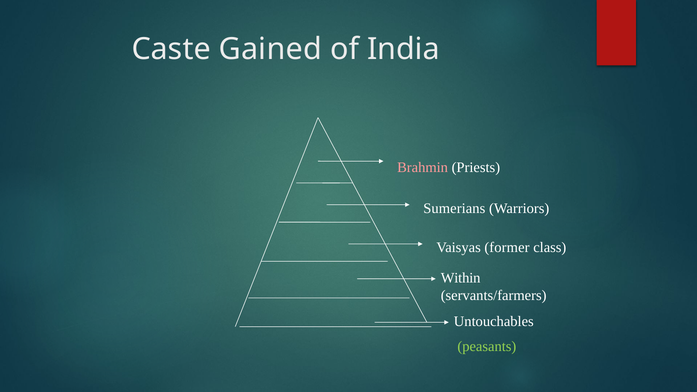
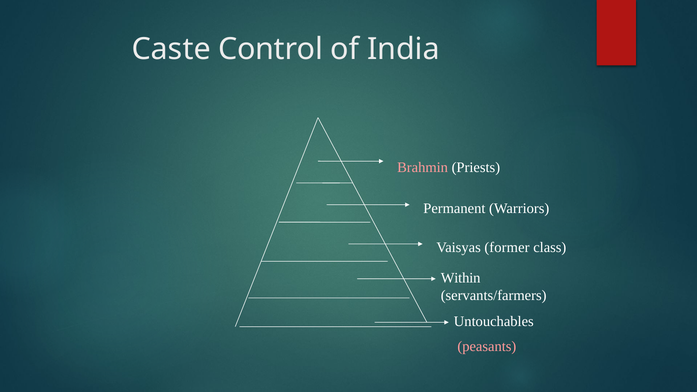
Gained: Gained -> Control (271, 49)
Sumerians: Sumerians -> Permanent (454, 208)
peasants colour: light green -> pink (487, 346)
